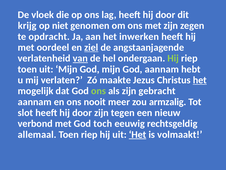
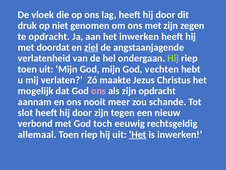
krijg: krijg -> druk (27, 26)
oordeel: oordeel -> doordat (53, 47)
van underline: present -> none (80, 58)
God aannam: aannam -> vechten (162, 69)
het underline: present -> none (200, 80)
ons colour: light green -> pink (99, 91)
zijn gebracht: gebracht -> opdracht (157, 91)
armzalig: armzalig -> schande (168, 102)
is volmaakt: volmaakt -> inwerken (180, 134)
